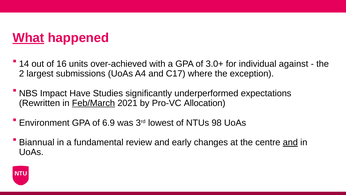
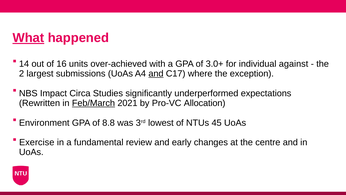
and underline: none -> present (156, 74)
Have: Have -> Circa (80, 93)
6.9: 6.9 -> 8.8 (109, 123)
98: 98 -> 45 (217, 123)
Biannual: Biannual -> Exercise (37, 142)
and underline: present -> none (290, 142)
